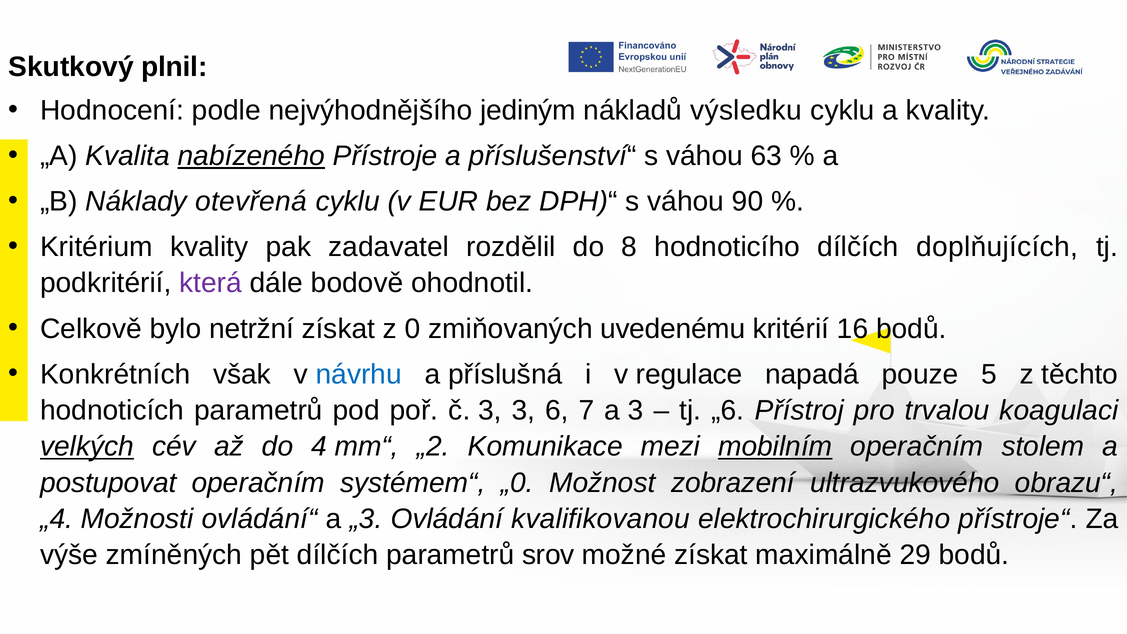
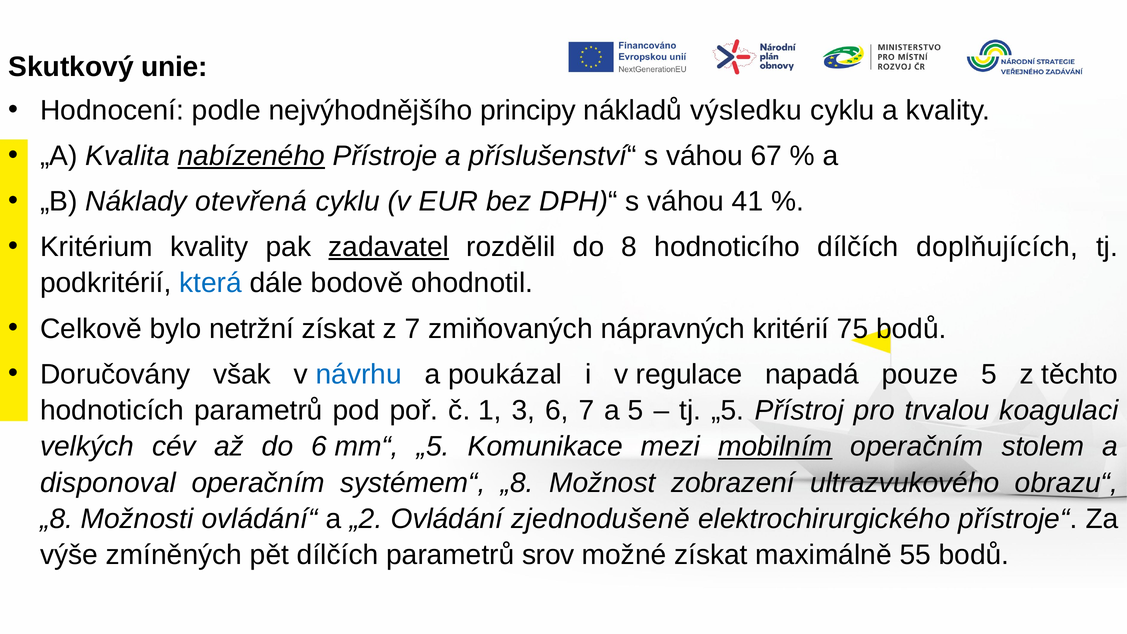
plnil: plnil -> unie (174, 67)
jediným: jediným -> principy (528, 110)
63: 63 -> 67 (766, 156)
90: 90 -> 41 (748, 201)
zadavatel underline: none -> present (389, 247)
která colour: purple -> blue (211, 283)
z 0: 0 -> 7 (413, 329)
uvedenému: uvedenému -> nápravných (673, 329)
16: 16 -> 75 (853, 329)
Konkrétních: Konkrétních -> Doručovány (115, 374)
příslušná: příslušná -> poukázal (505, 374)
č 3: 3 -> 1 (490, 410)
a 3: 3 -> 5 (636, 410)
tj „6: „6 -> „5 (728, 410)
velkých underline: present -> none (87, 447)
do 4: 4 -> 6 (319, 447)
mm“ „2: „2 -> „5 (433, 447)
postupovat: postupovat -> disponoval (108, 483)
systémem“ „0: „0 -> „8 (517, 483)
„4: „4 -> „8 (57, 519)
„3: „3 -> „2 (366, 519)
kvalifikovanou: kvalifikovanou -> zjednodušeně (601, 519)
29: 29 -> 55 (915, 555)
